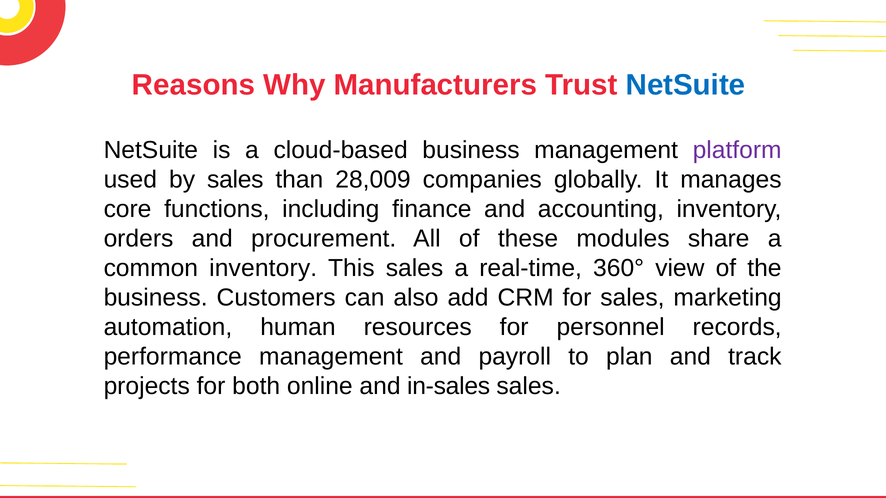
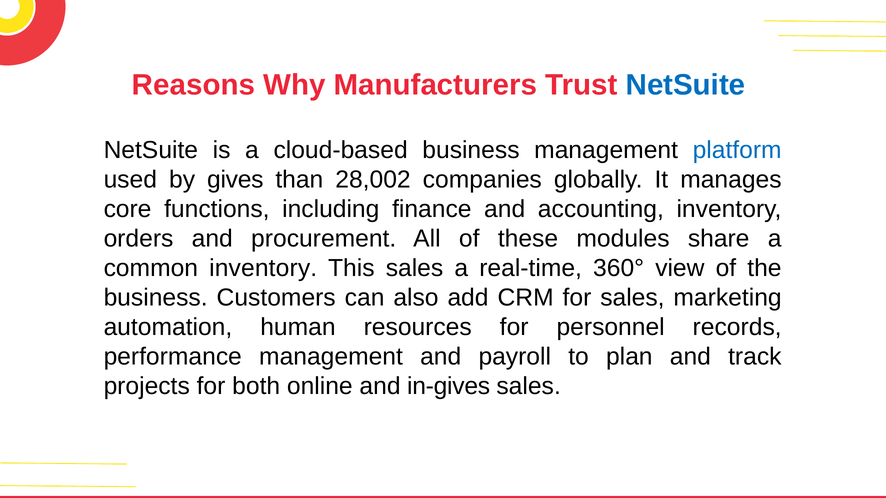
platform colour: purple -> blue (737, 150)
by sales: sales -> gives (235, 180)
28,009: 28,009 -> 28,002 (373, 180)
in-sales: in-sales -> in-gives (449, 386)
